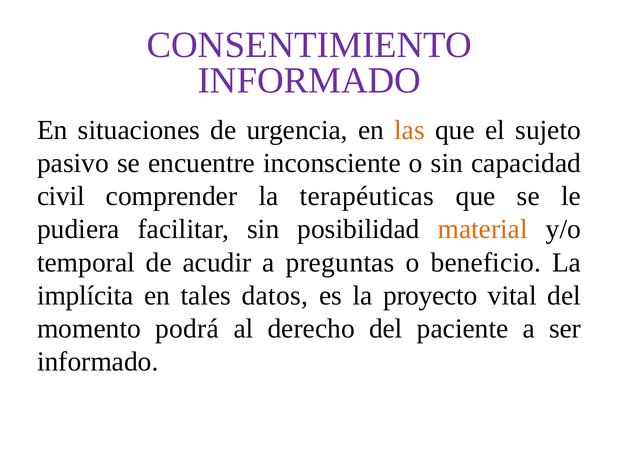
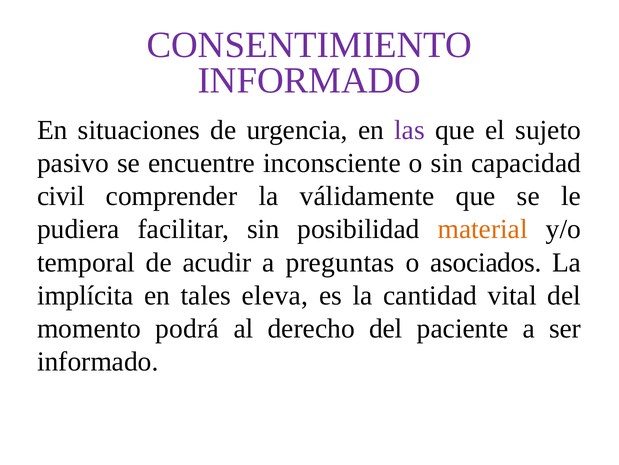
las colour: orange -> purple (410, 130)
terapéuticas: terapéuticas -> válidamente (367, 196)
beneficio: beneficio -> asociados (486, 262)
datos: datos -> eleva (275, 295)
proyecto: proyecto -> cantidad (430, 295)
